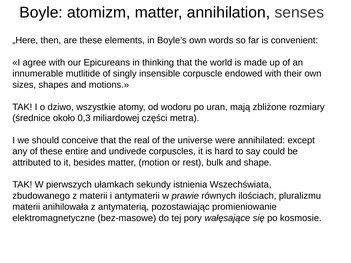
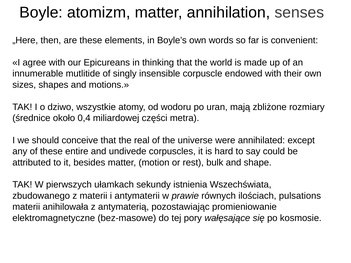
0,3: 0,3 -> 0,4 (84, 118)
pluralizmu: pluralizmu -> pulsations (300, 196)
